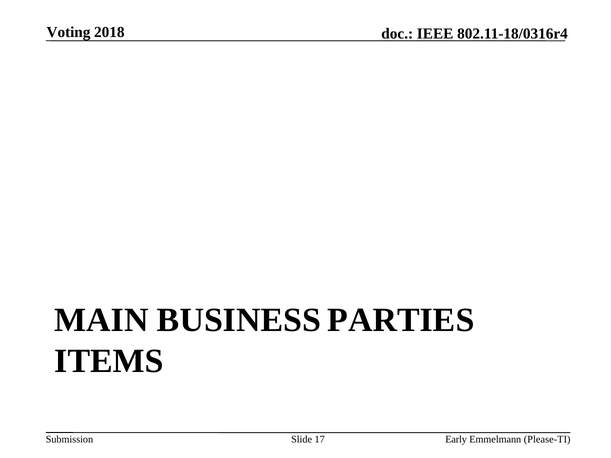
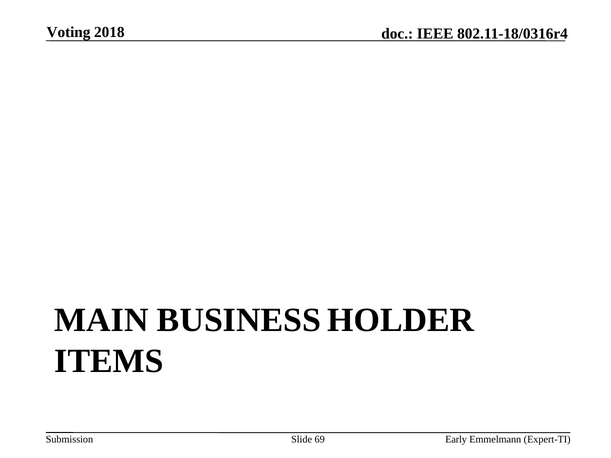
PARTIES: PARTIES -> HOLDER (401, 320)
17: 17 -> 69 (320, 439)
Please-TI: Please-TI -> Expert-TI (547, 439)
